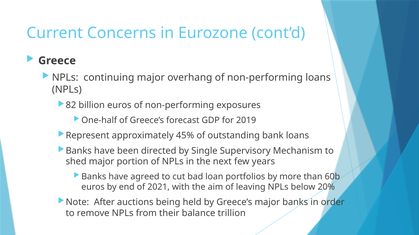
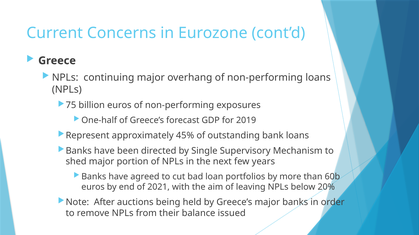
82: 82 -> 75 (71, 106)
trillion: trillion -> issued (232, 214)
